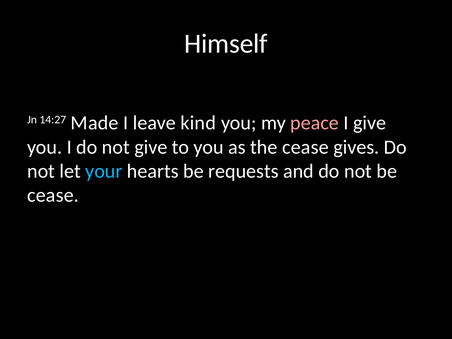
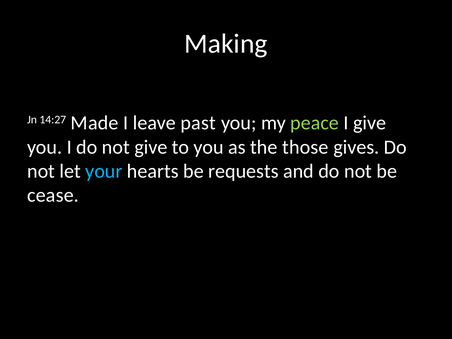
Himself: Himself -> Making (226, 44)
kind: kind -> past (198, 123)
peace colour: pink -> light green (315, 123)
the cease: cease -> those (305, 147)
